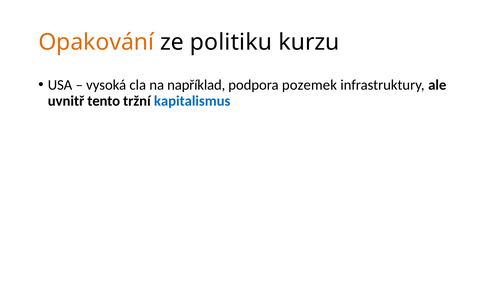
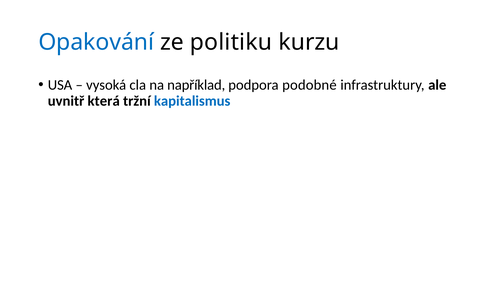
Opakování colour: orange -> blue (96, 42)
pozemek: pozemek -> podobné (309, 85)
tento: tento -> která (104, 101)
